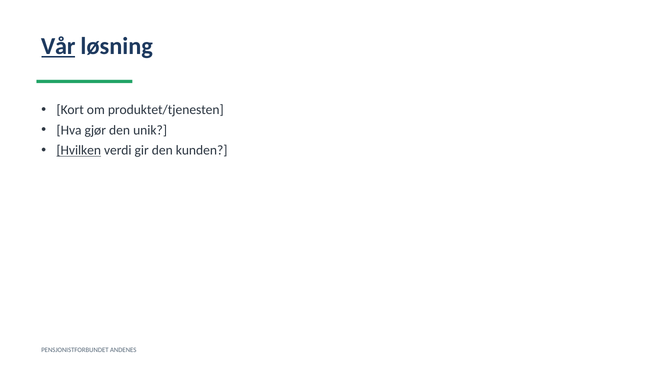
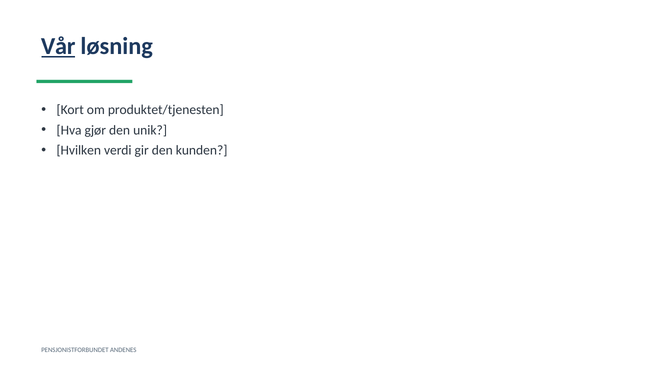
Hvilken underline: present -> none (79, 151)
